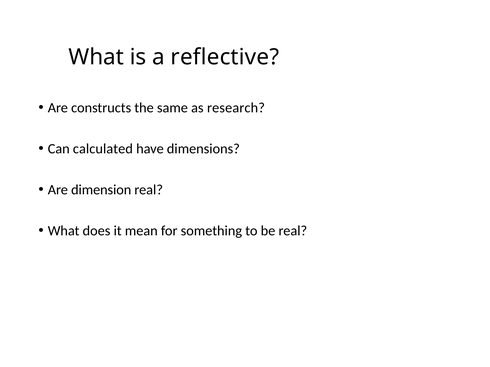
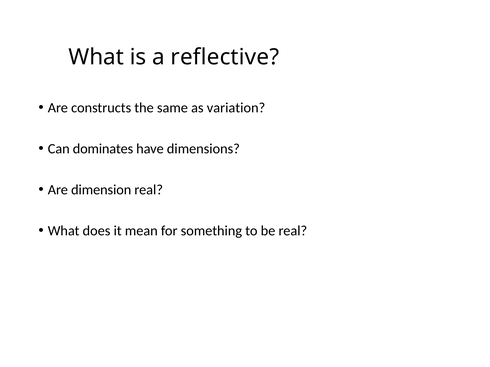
research: research -> variation (236, 108)
calculated: calculated -> dominates (103, 149)
